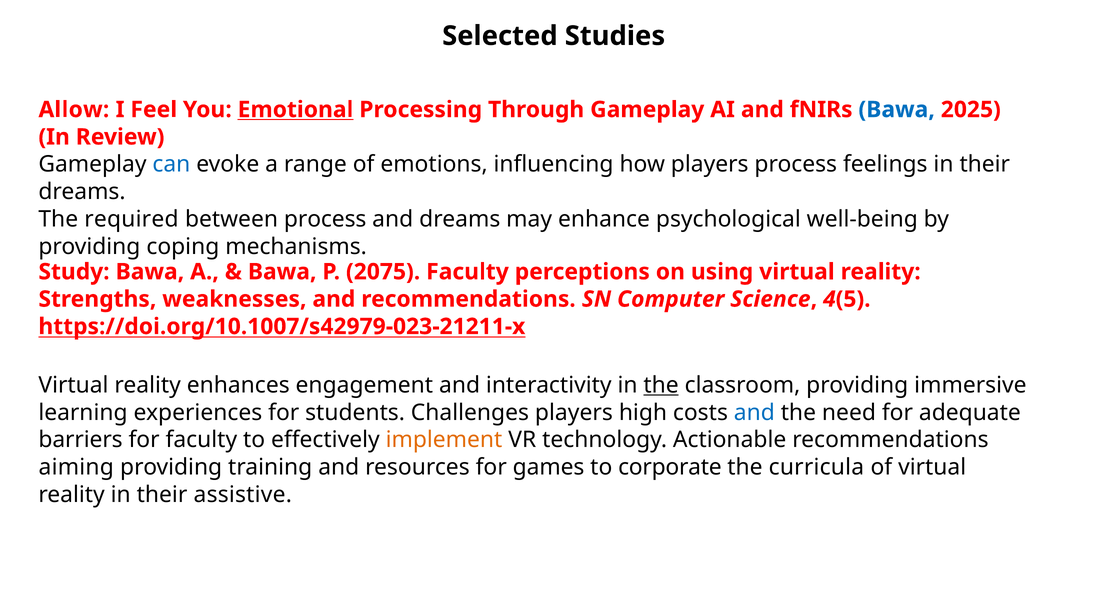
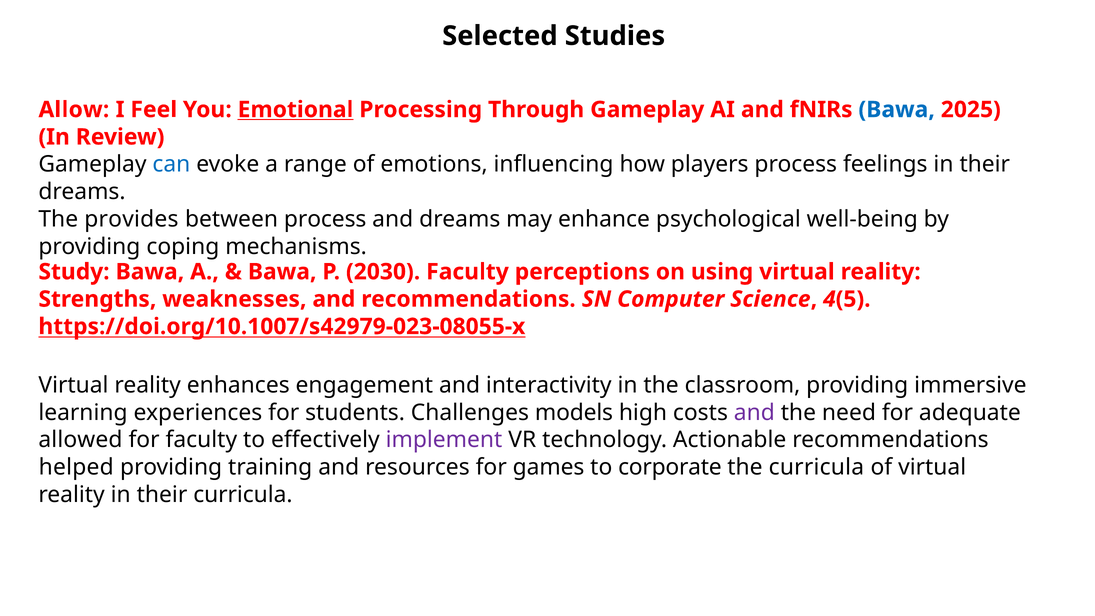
required: required -> provides (131, 219)
2075: 2075 -> 2030 (383, 272)
https://doi.org/10.1007/s42979-023-21211-x: https://doi.org/10.1007/s42979-023-21211-x -> https://doi.org/10.1007/s42979-023-08055-x (282, 327)
the underline: present -> none (661, 385)
Challenges players: players -> models (574, 412)
and colour: blue -> purple (754, 412)
barriers: barriers -> allowed (80, 440)
implement colour: orange -> purple (444, 440)
aiming: aiming -> helped (76, 467)
their assistive: assistive -> curricula (243, 495)
